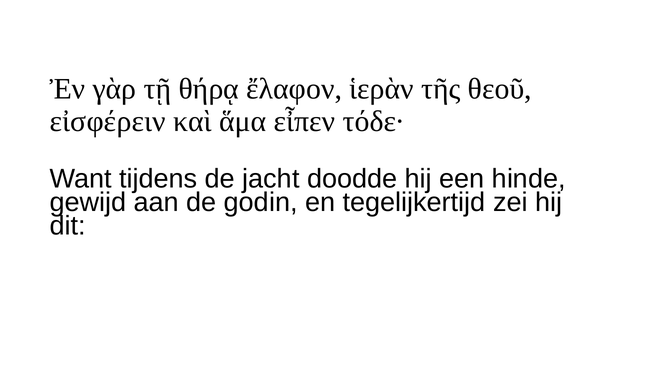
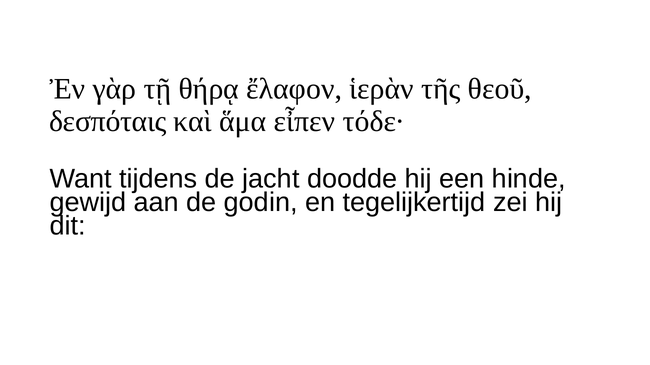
εἰσφέρειν: εἰσφέρειν -> δεσπόταις (108, 121)
